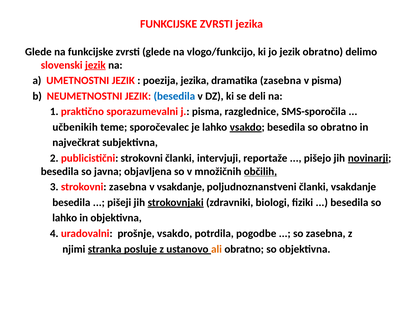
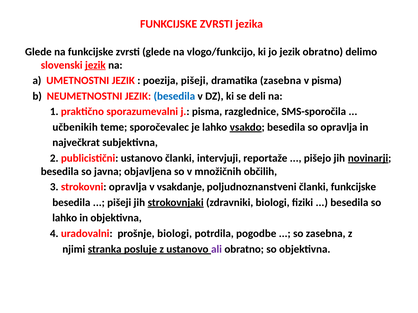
poezija jezika: jezika -> pišeji (195, 81)
so obratno: obratno -> opravlja (339, 127)
publicistični strokovni: strokovni -> ustanovo (142, 158)
občilih underline: present -> none (260, 172)
strokovni zasebna: zasebna -> opravlja (128, 187)
članki vsakdanje: vsakdanje -> funkcijske (353, 187)
prošnje vsakdo: vsakdo -> biologi (175, 234)
ali colour: orange -> purple (217, 249)
